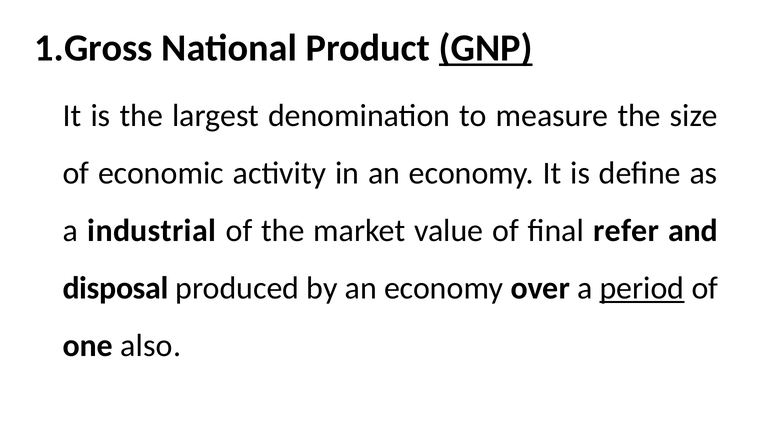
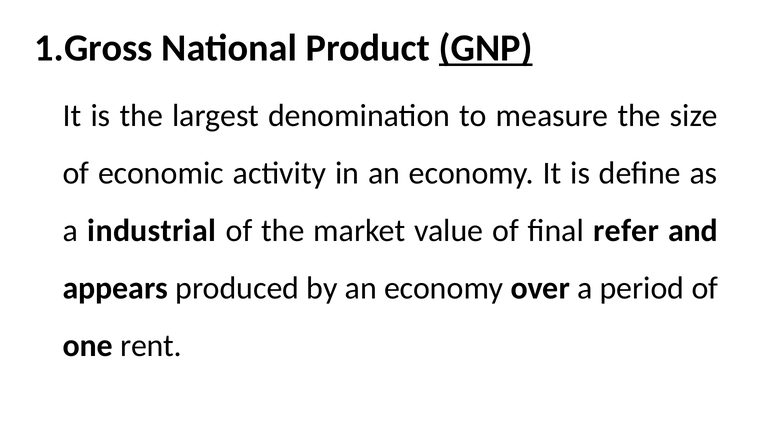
disposal: disposal -> appears (115, 288)
period underline: present -> none (642, 288)
also: also -> rent (151, 345)
